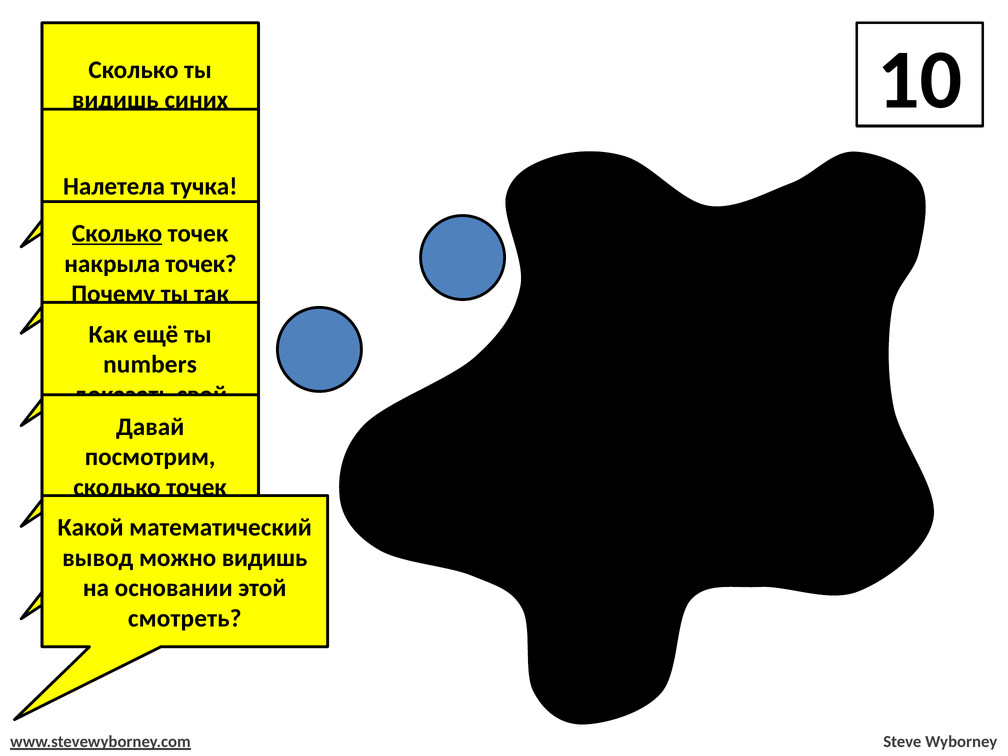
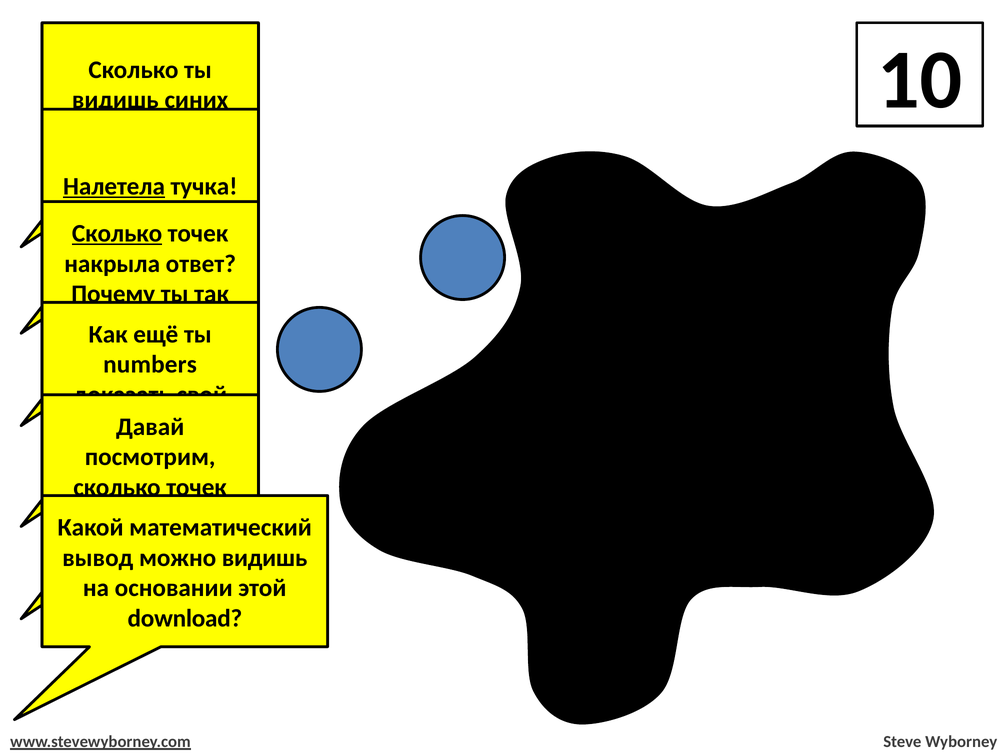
Налетела underline: none -> present (114, 187)
накрыла точек: точек -> ответ (201, 264)
смотреть: смотреть -> download (185, 618)
